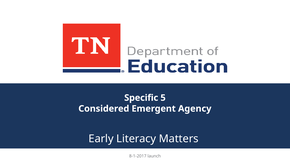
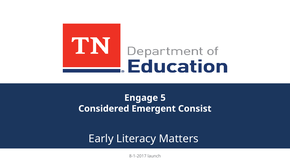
Specific: Specific -> Engage (141, 98)
Agency: Agency -> Consist (195, 109)
